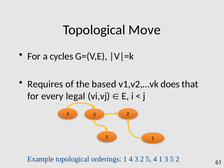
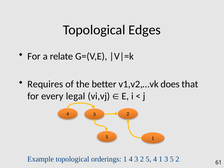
Move: Move -> Edges (145, 30)
cycles: cycles -> relate (61, 56)
based: based -> better (104, 84)
